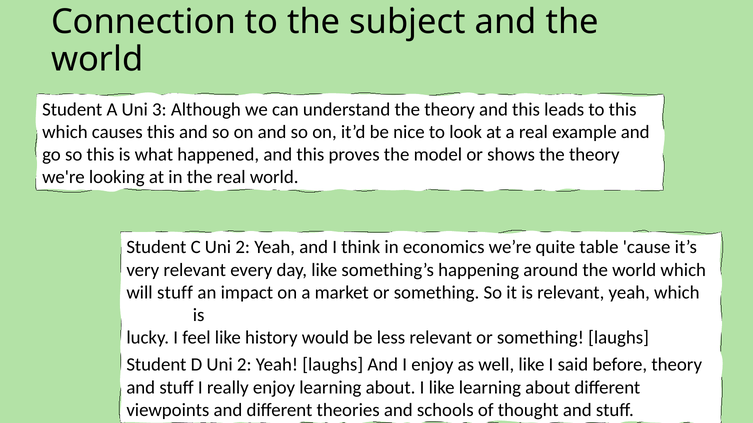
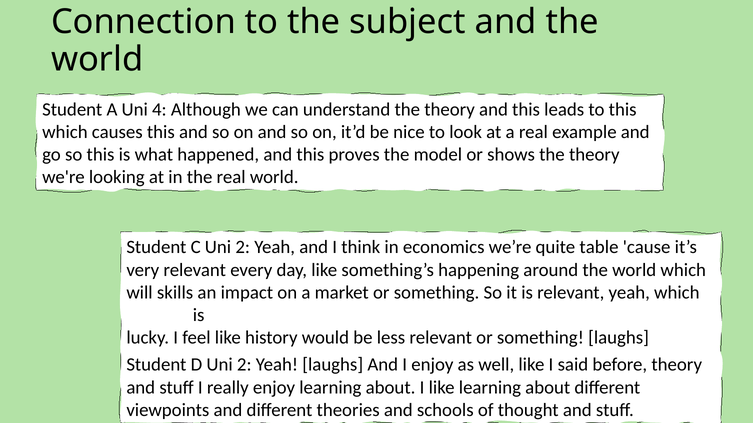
3: 3 -> 4 (159, 110)
will stuff: stuff -> skills (175, 293)
